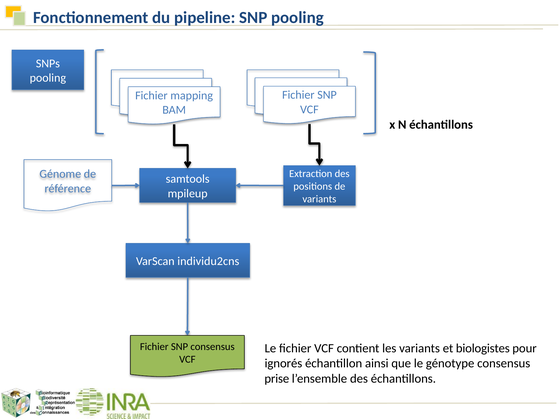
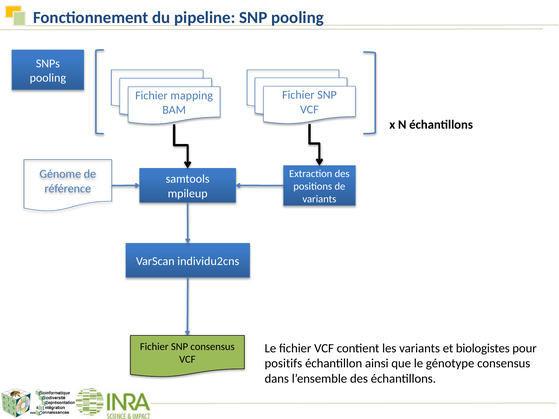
ignorés: ignorés -> positifs (283, 364)
prise: prise -> dans (277, 379)
